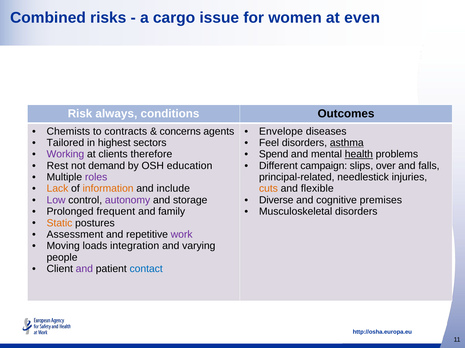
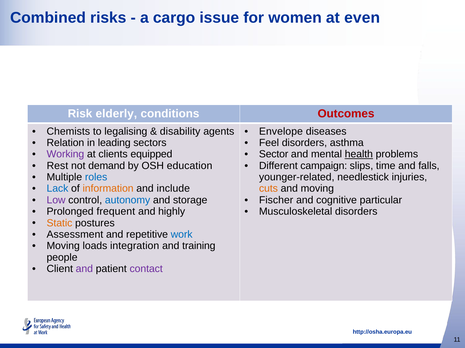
always: always -> elderly (116, 114)
Outcomes colour: black -> red (346, 114)
contracts: contracts -> legalising (126, 132)
concerns: concerns -> disability (180, 132)
Tailored: Tailored -> Relation (65, 143)
highest: highest -> leading (114, 143)
asthma underline: present -> none (347, 143)
therefore: therefore -> equipped (151, 155)
Spend: Spend -> Sector (274, 155)
over: over -> time (386, 166)
roles colour: purple -> blue (96, 178)
principal-related: principal-related -> younger-related (297, 178)
Lack colour: orange -> blue (58, 189)
and flexible: flexible -> moving (317, 189)
autonomy colour: purple -> blue (128, 200)
Diverse: Diverse -> Fischer (276, 200)
premises: premises -> particular (381, 200)
family: family -> highly (172, 212)
work colour: purple -> blue (182, 235)
varying: varying -> training (199, 246)
contact colour: blue -> purple (146, 269)
